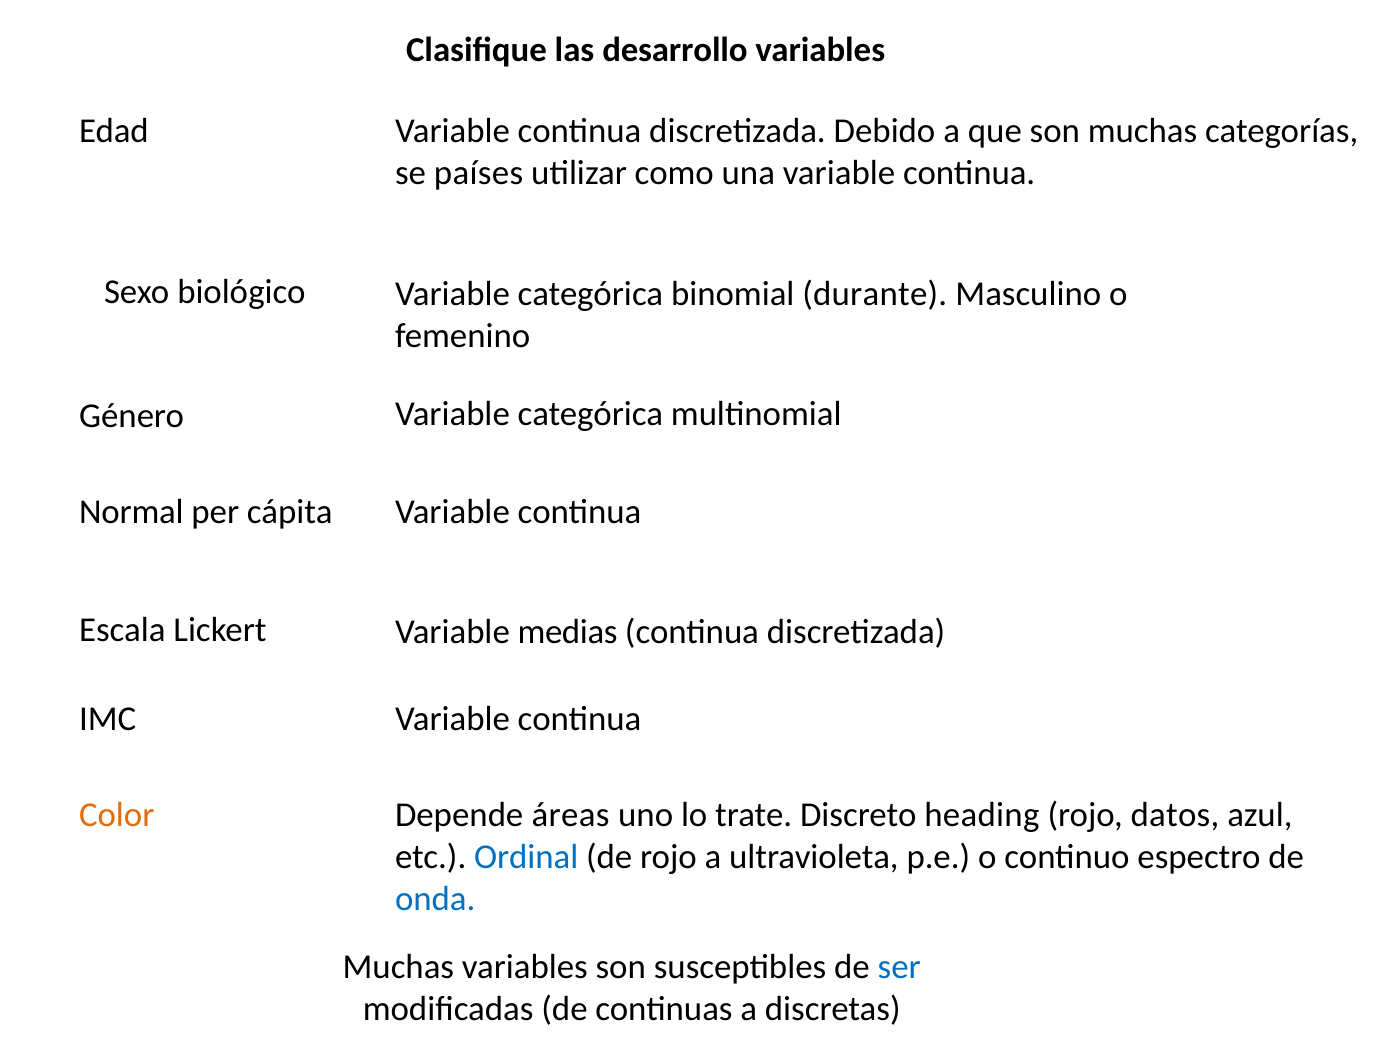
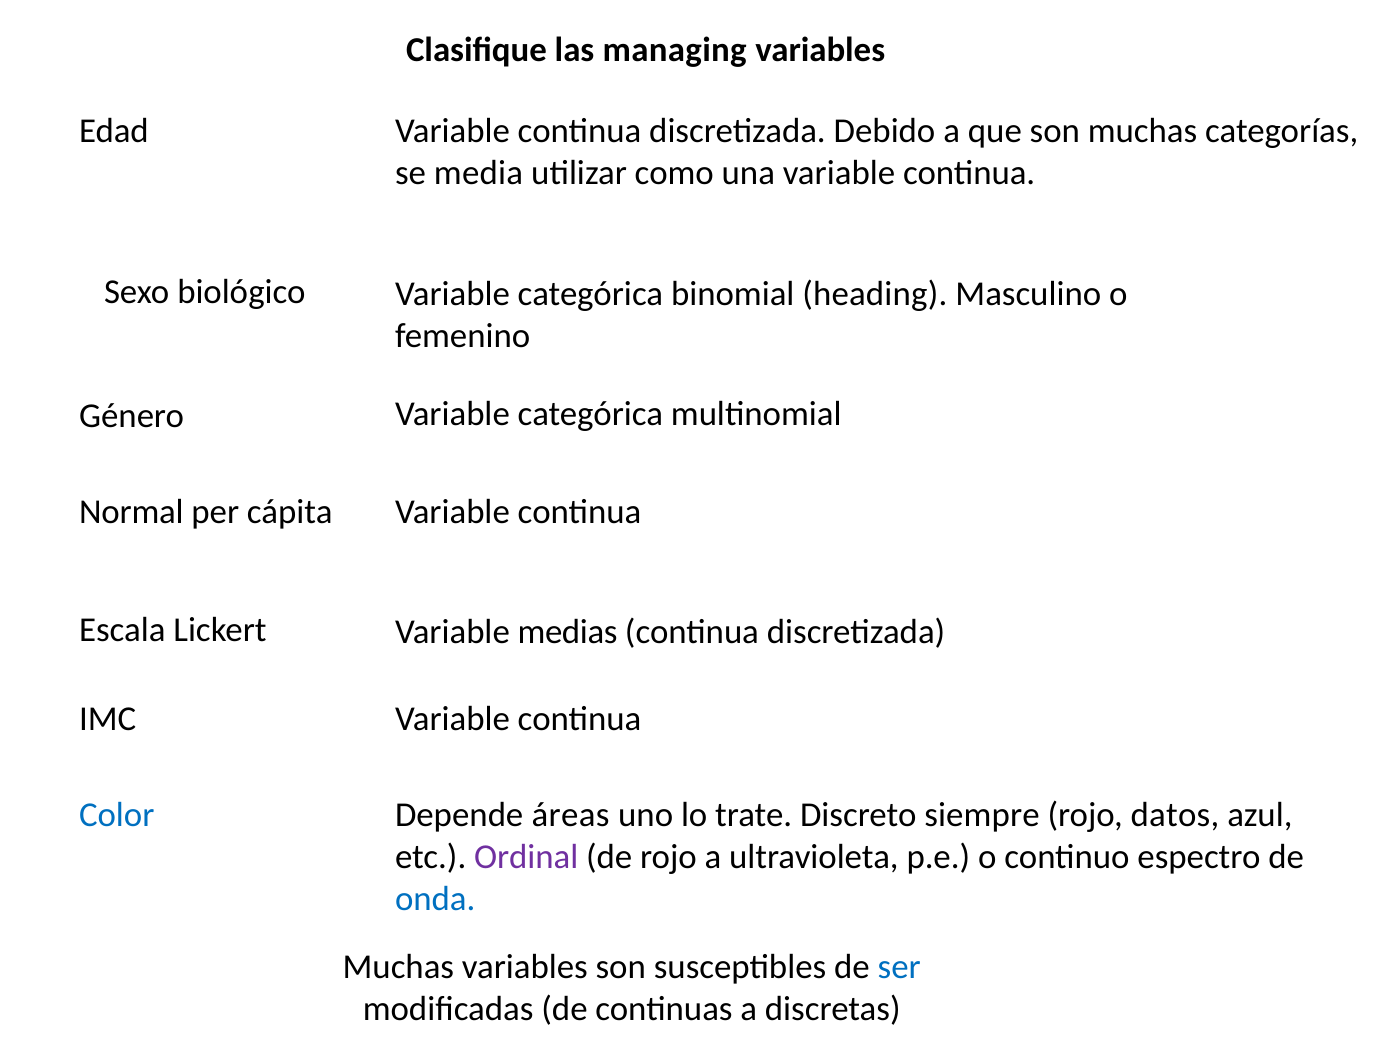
desarrollo: desarrollo -> managing (675, 50)
países: países -> media (479, 173)
durante: durante -> heading (875, 294)
Color colour: orange -> blue (117, 816)
heading: heading -> siempre (982, 816)
Ordinal colour: blue -> purple (526, 858)
